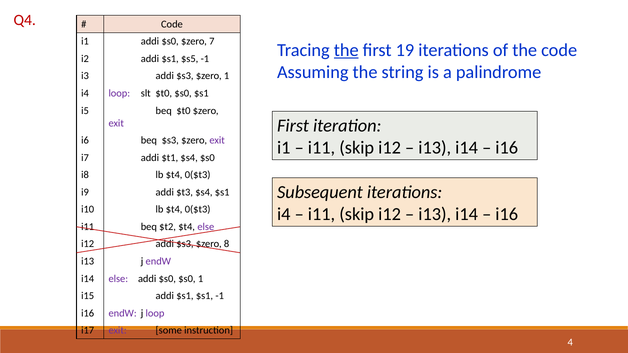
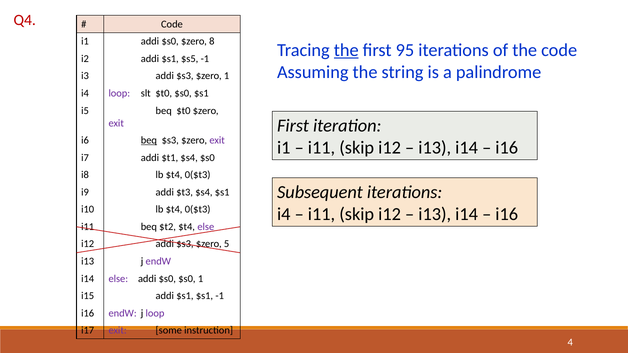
7: 7 -> 8 (212, 42)
19: 19 -> 95 (405, 50)
beq underline: none -> present (149, 140)
8: 8 -> 5 (227, 244)
